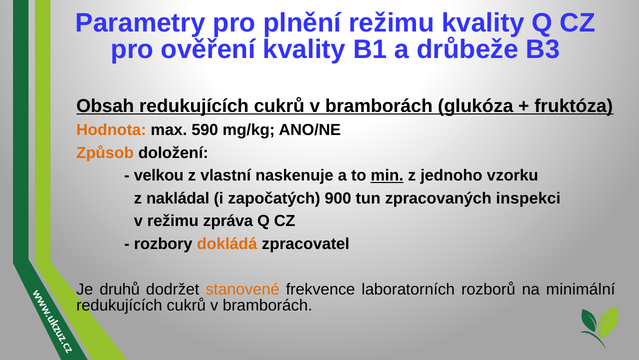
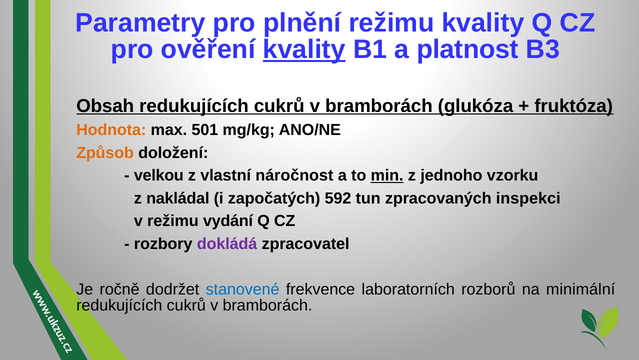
kvality underline: none -> present (304, 49)
drůbeže: drůbeže -> platnost (468, 49)
590: 590 -> 501 (205, 130)
naskenuje: naskenuje -> náročnost (294, 175)
900: 900 -> 592 (338, 198)
zpráva: zpráva -> vydání (228, 221)
dokládá colour: orange -> purple (227, 243)
druhů: druhů -> ročně (120, 289)
stanovené colour: orange -> blue (243, 289)
